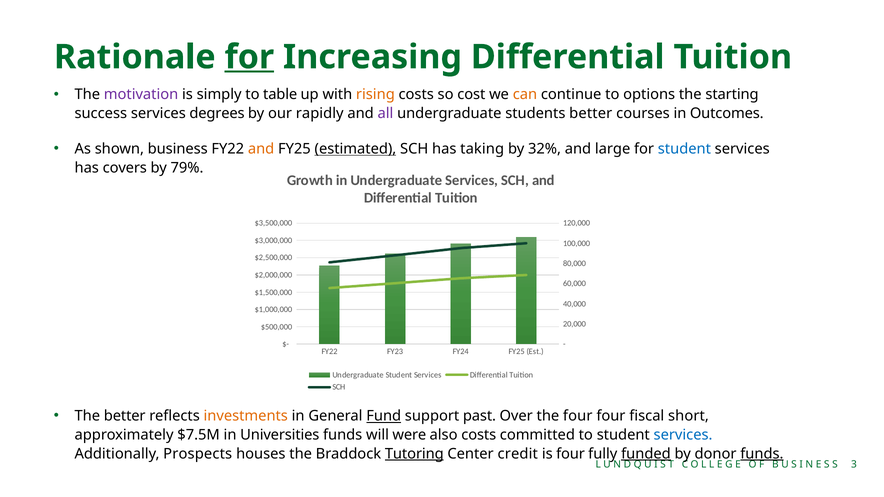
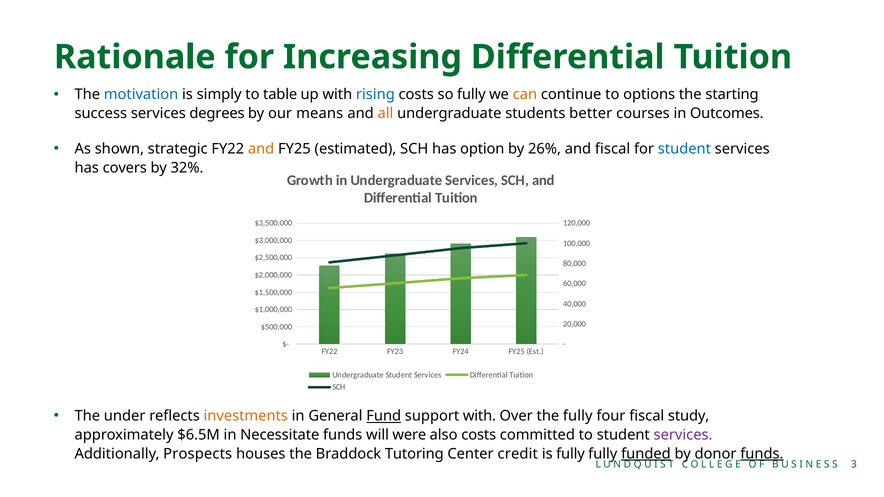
for underline: present -> none (249, 57)
motivation colour: purple -> blue (141, 95)
rising colour: orange -> blue (375, 95)
so cost: cost -> fully (471, 95)
rapidly: rapidly -> means (320, 114)
all colour: purple -> orange (385, 114)
business: business -> strategic (178, 149)
estimated underline: present -> none (355, 149)
taking: taking -> option (482, 149)
32%: 32% -> 26% (545, 149)
and large: large -> fiscal (613, 149)
79%: 79% -> 32% (187, 168)
The better: better -> under (125, 416)
support past: past -> with (479, 416)
the four: four -> fully (578, 416)
short: short -> study (689, 416)
$7.5M: $7.5M -> $6.5M (199, 435)
Universities: Universities -> Necessitate (280, 435)
services colour: blue -> purple (683, 435)
Tutoring underline: present -> none (414, 454)
is four: four -> fully (571, 454)
